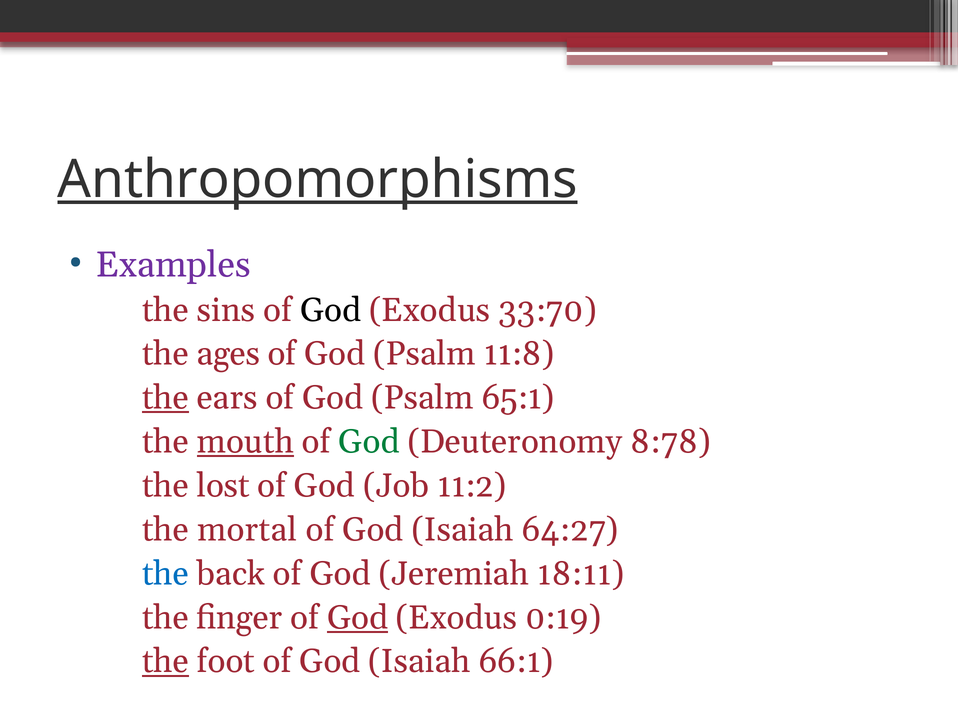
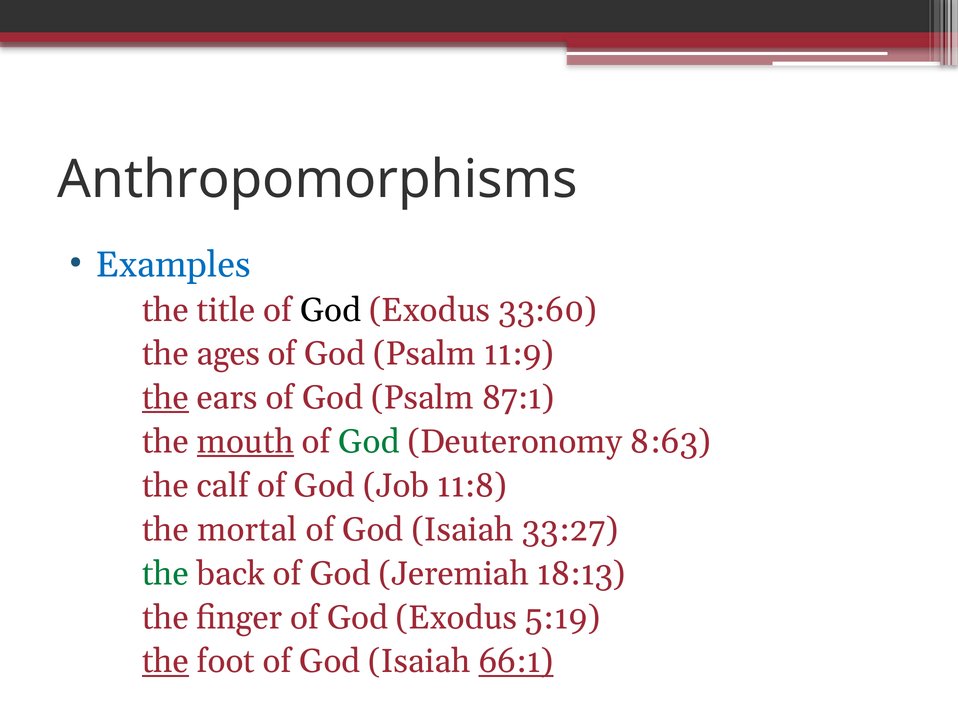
Anthropomorphisms underline: present -> none (318, 179)
Examples colour: purple -> blue (173, 264)
sins: sins -> title (226, 310)
33:70: 33:70 -> 33:60 (548, 310)
11:8: 11:8 -> 11:9 (519, 354)
65:1: 65:1 -> 87:1 (518, 398)
8:78: 8:78 -> 8:63 (670, 442)
lost: lost -> calf (223, 485)
11:2: 11:2 -> 11:8 (472, 485)
64:27: 64:27 -> 33:27 (570, 529)
the colour: blue -> green (165, 573)
18:11: 18:11 -> 18:13 (581, 573)
God underline: present -> none (358, 617)
0:19: 0:19 -> 5:19 (563, 617)
66:1 underline: none -> present (516, 661)
